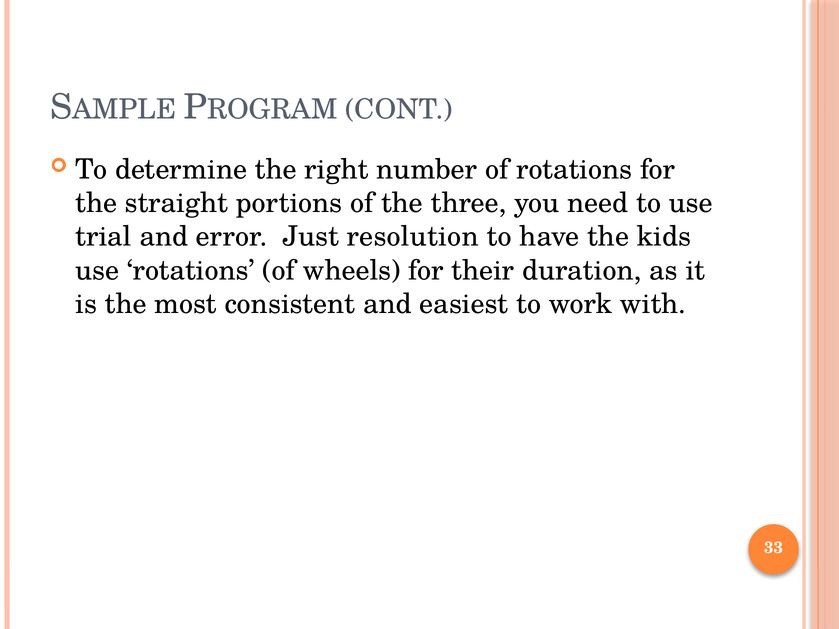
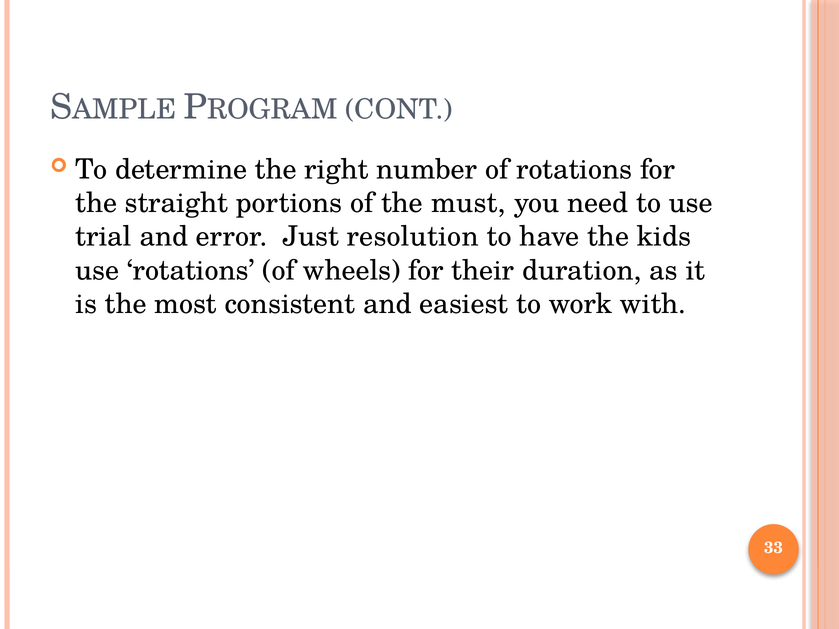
three: three -> must (468, 203)
